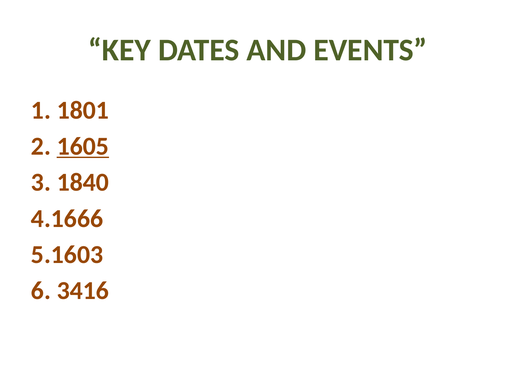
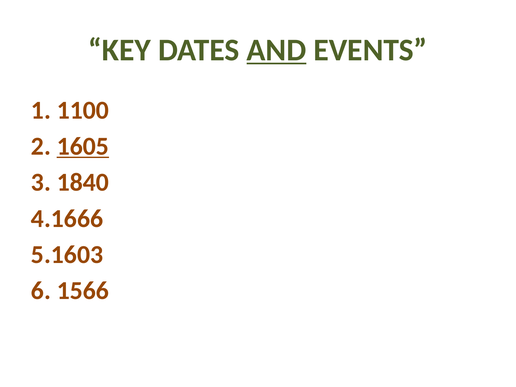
AND underline: none -> present (276, 50)
1801: 1801 -> 1100 (83, 110)
3416: 3416 -> 1566 (83, 291)
